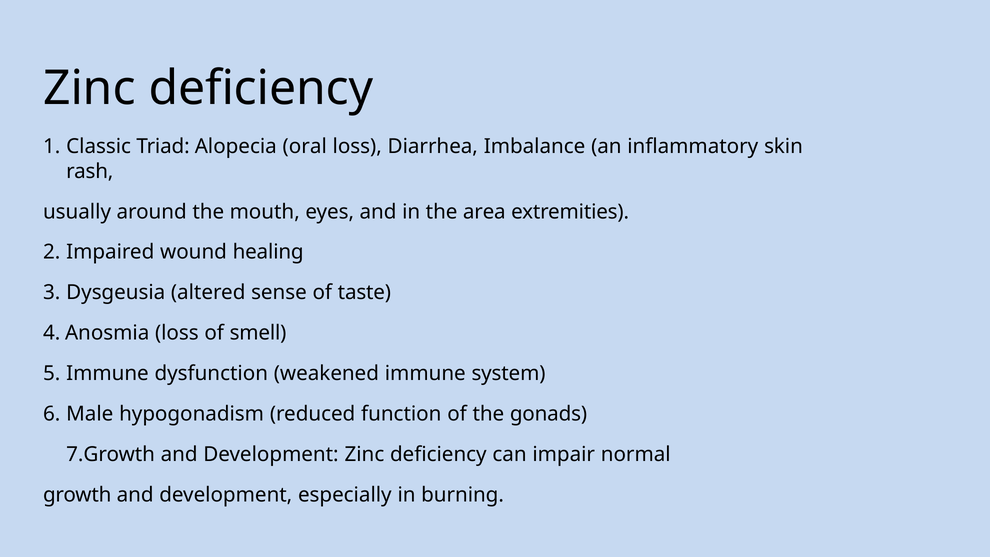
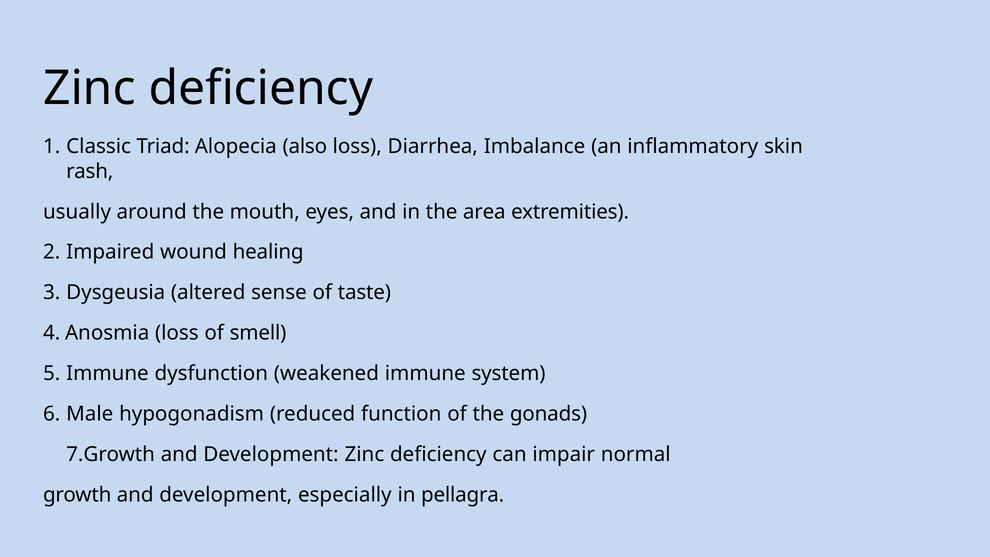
oral: oral -> also (305, 146)
burning: burning -> pellagra (463, 495)
